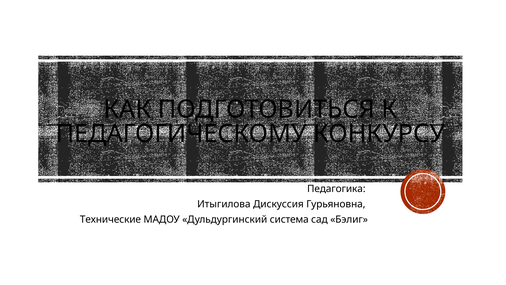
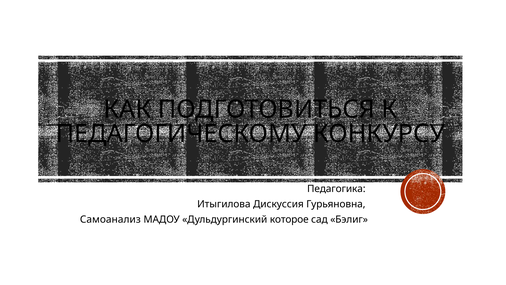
Технические: Технические -> Самоанализ (110, 219)
система: система -> которое (289, 219)
